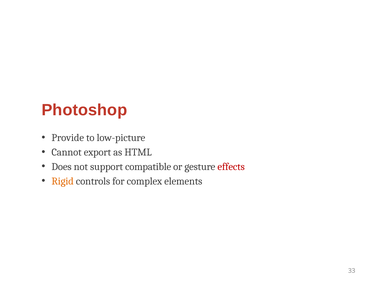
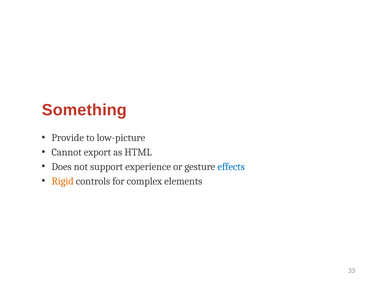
Photoshop: Photoshop -> Something (84, 110)
compatible: compatible -> experience (148, 166)
effects colour: red -> blue (231, 166)
